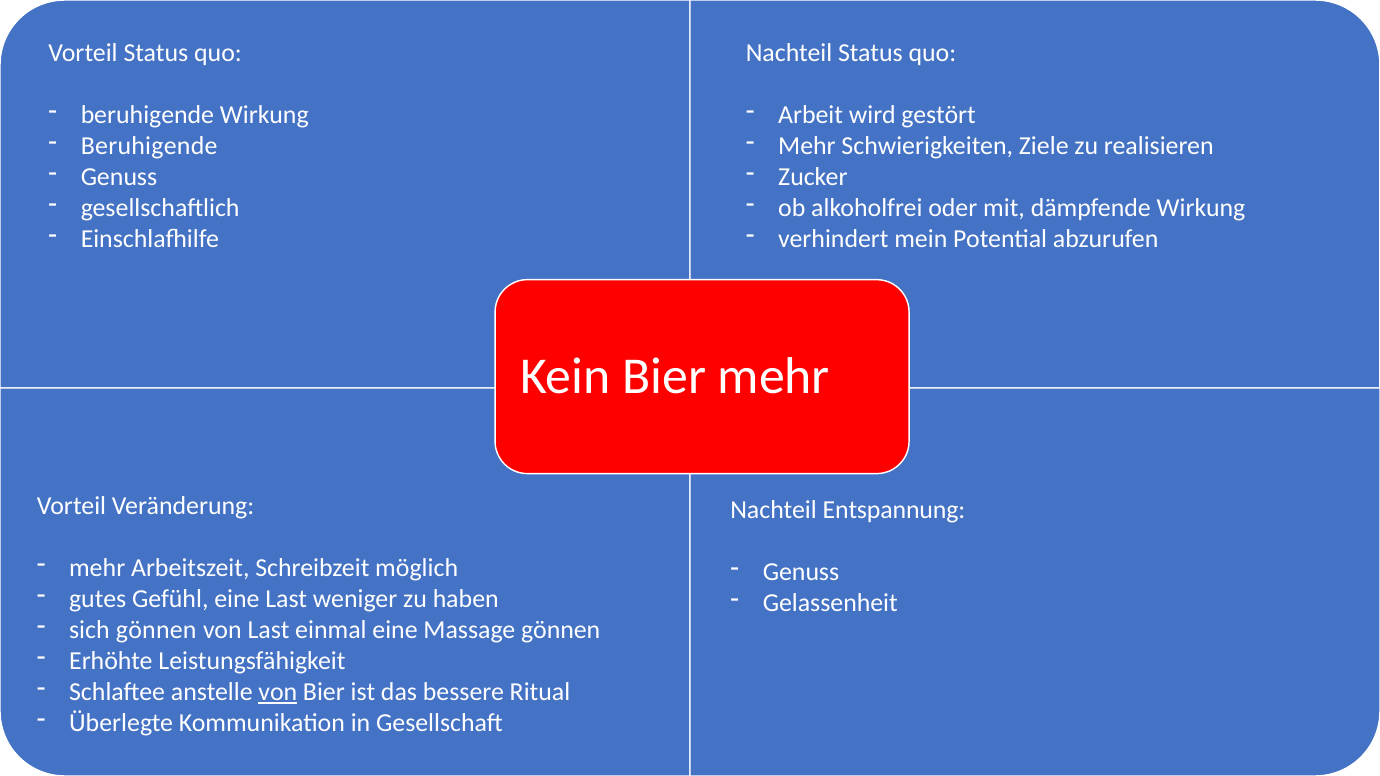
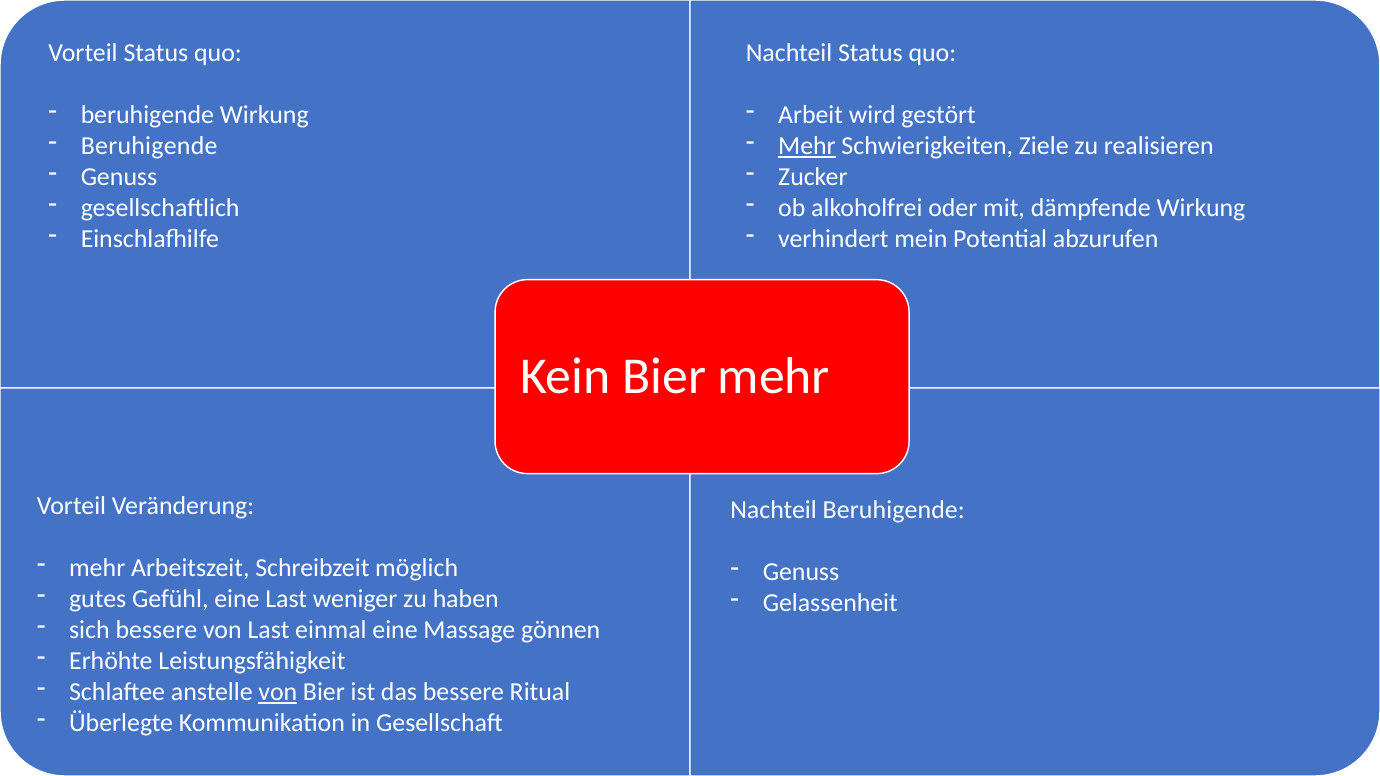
Mehr underline: none -> present (807, 146)
Nachteil Entspannung: Entspannung -> Beruhigende (894, 510)
sich gönnen: gönnen -> bessere (156, 630)
